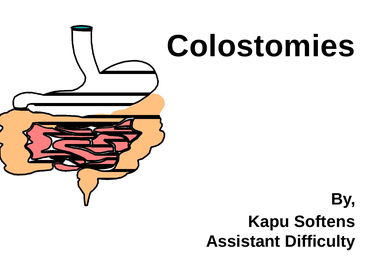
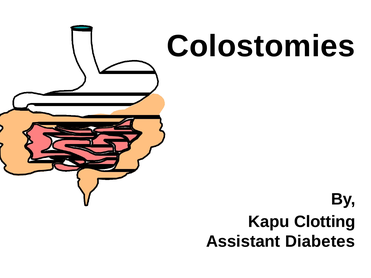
Softens: Softens -> Clotting (325, 222)
Difficulty: Difficulty -> Diabetes (320, 242)
